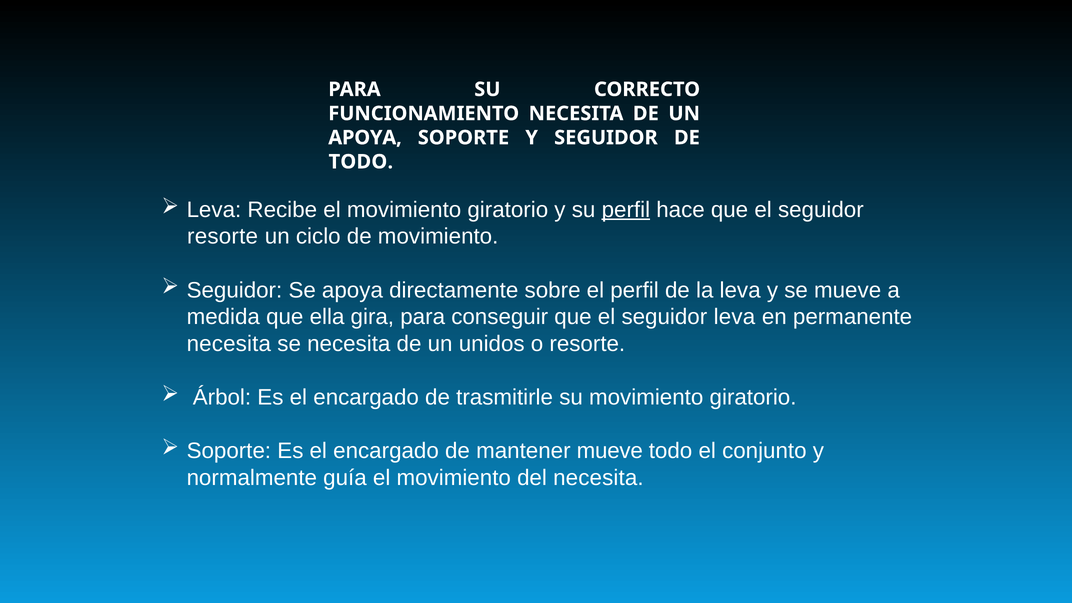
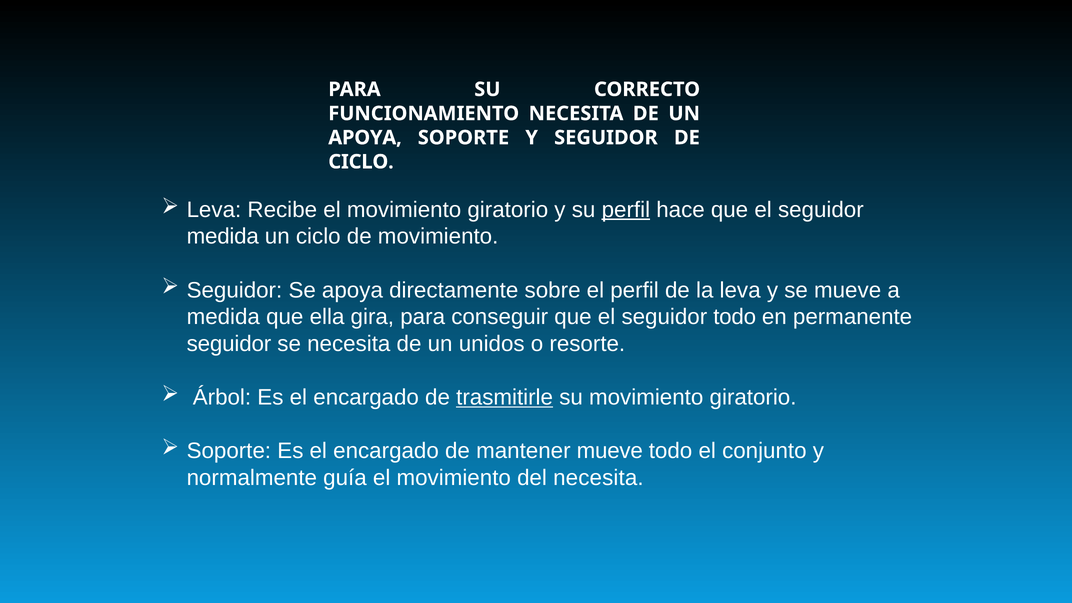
TODO: TODO -> CICLO (361, 162)
resorte: resorte -> medida (223, 237)
seguidor leva: leva -> todo (735, 317)
necesita: necesita -> seguidor (229, 344)
trasmitirle underline: none -> present (505, 397)
